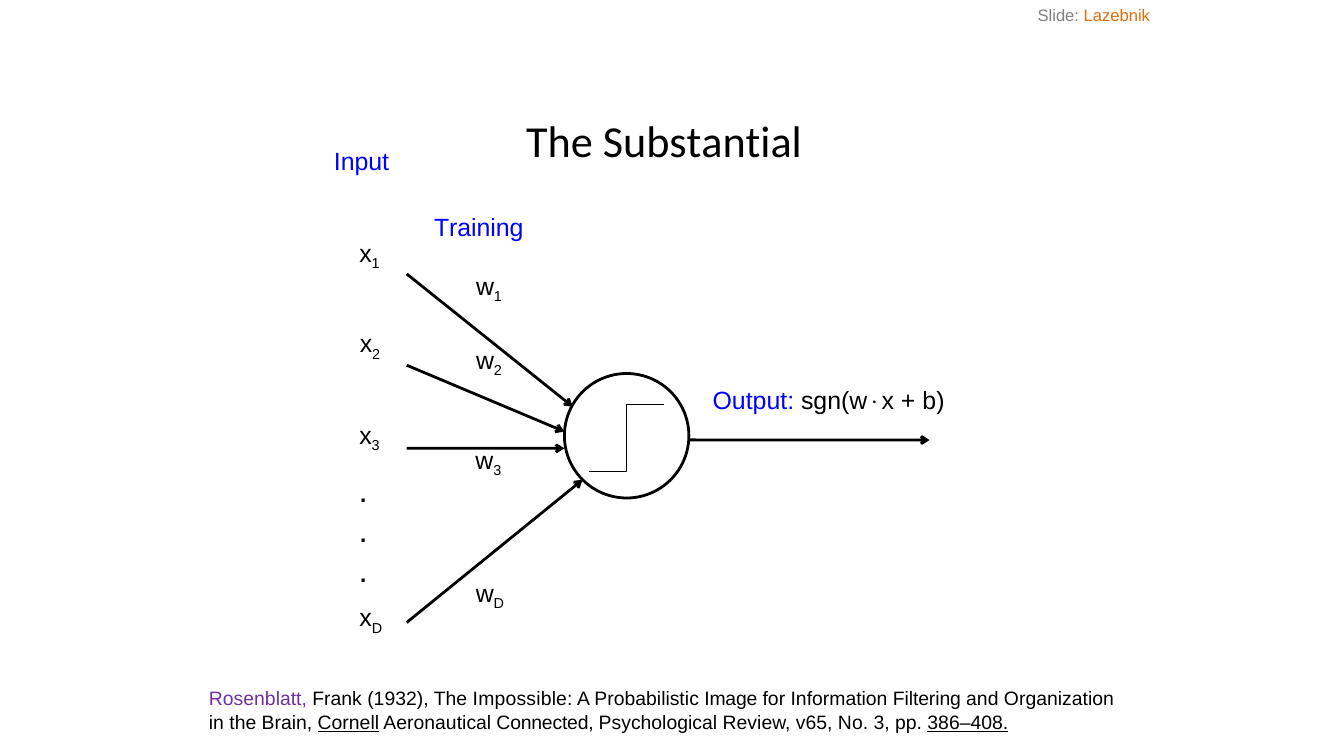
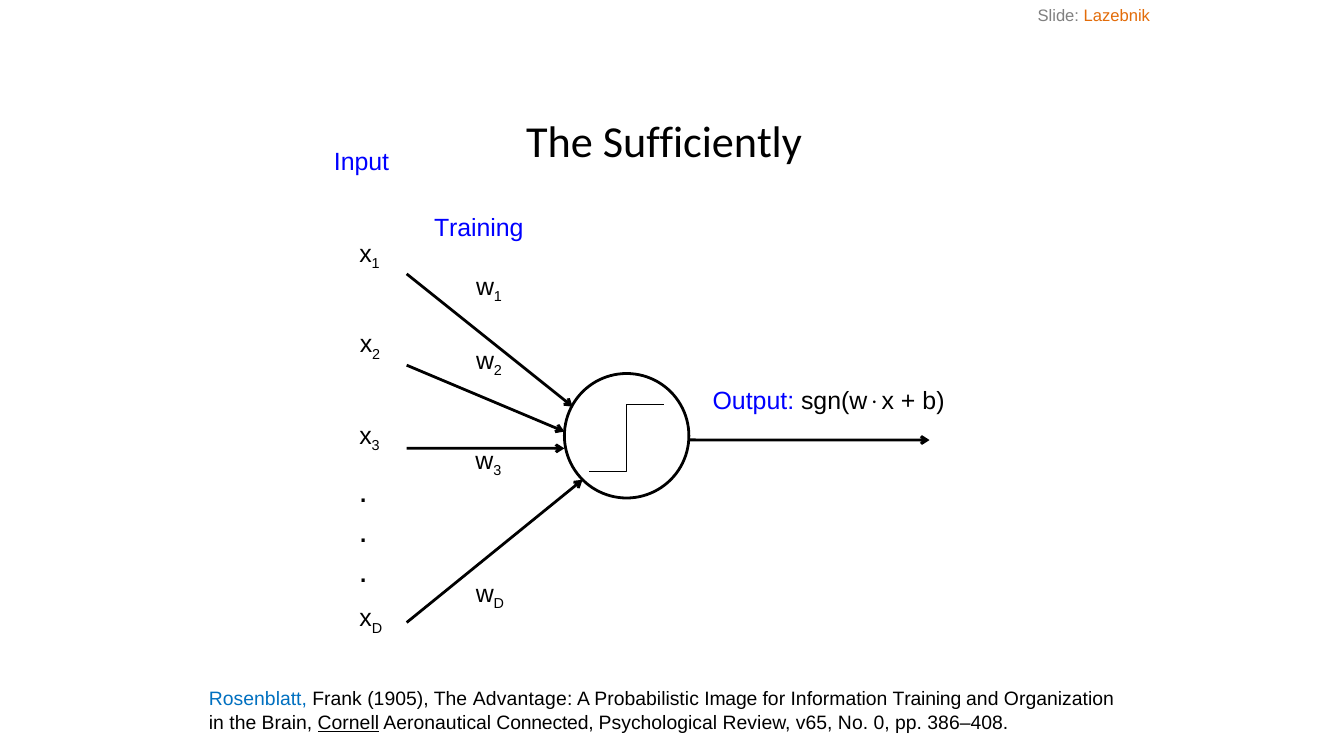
Substantial: Substantial -> Sufficiently (702, 143)
Rosenblatt colour: purple -> blue (258, 700)
1932: 1932 -> 1905 (398, 700)
Impossible: Impossible -> Advantage (523, 700)
Information Filtering: Filtering -> Training (927, 700)
No 3: 3 -> 0 (882, 723)
386–408 underline: present -> none (968, 723)
